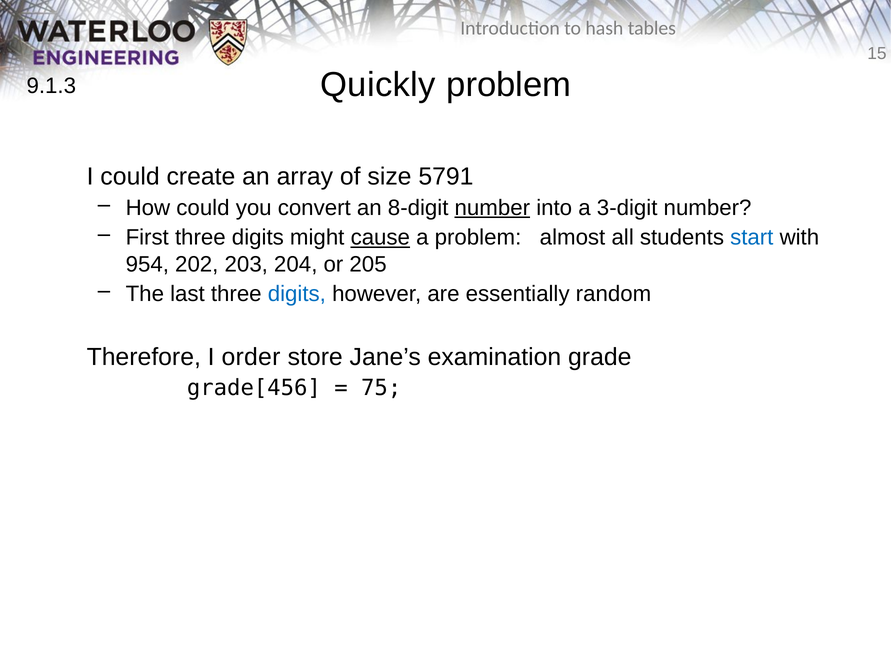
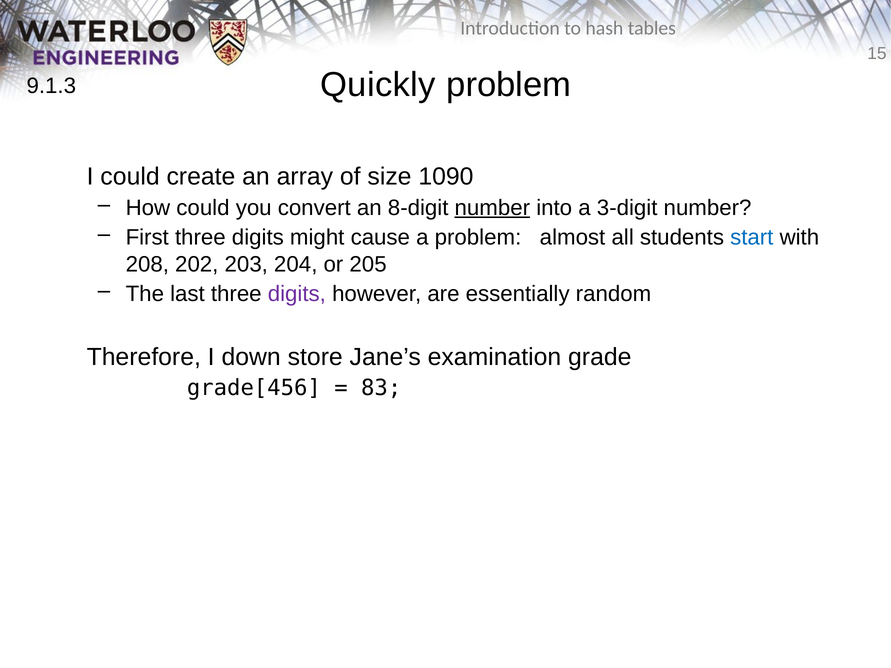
5791: 5791 -> 1090 (446, 177)
cause underline: present -> none (380, 238)
954: 954 -> 208 (147, 264)
digits colour: blue -> purple (297, 294)
order: order -> down (251, 357)
75: 75 -> 83 (381, 388)
